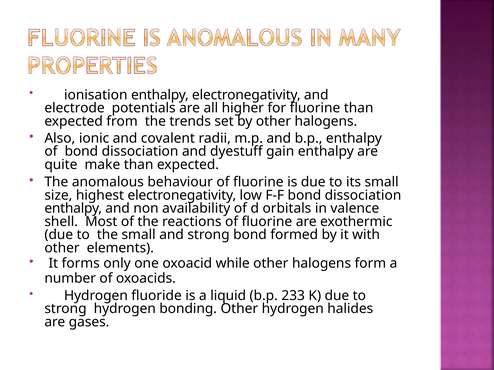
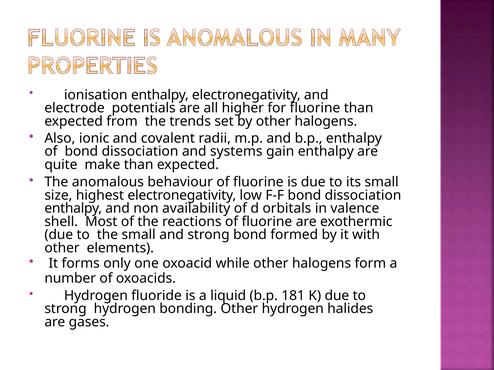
dyestuff: dyestuff -> systems (236, 152)
233: 233 -> 181 (293, 296)
